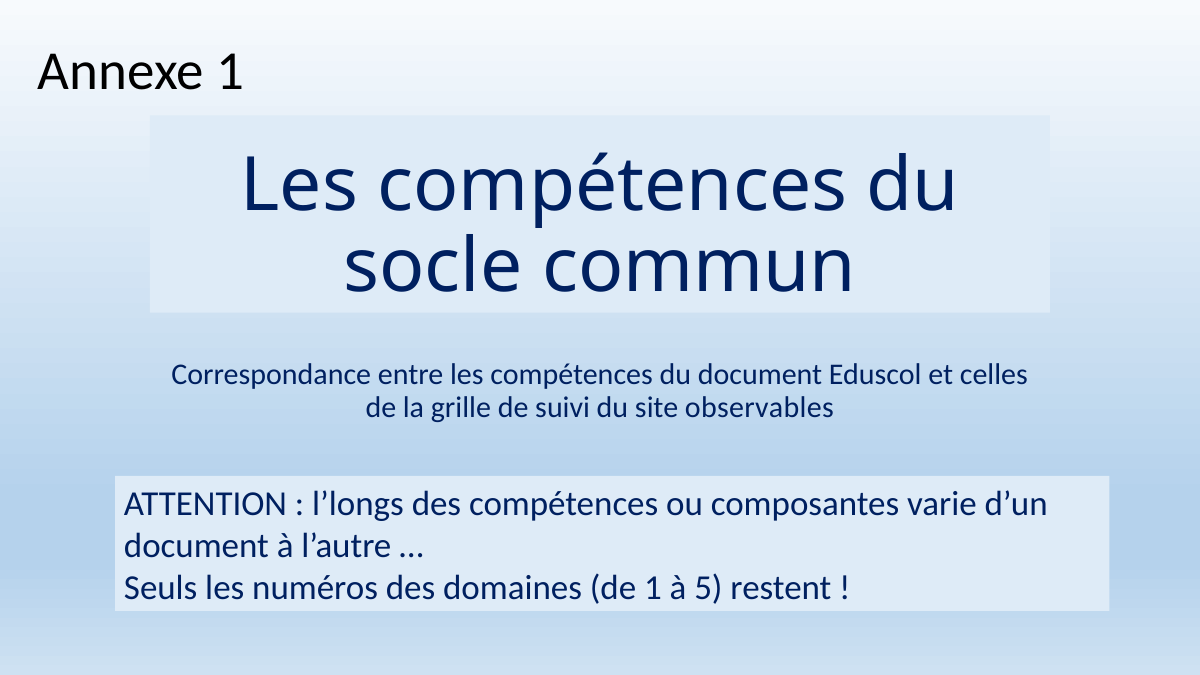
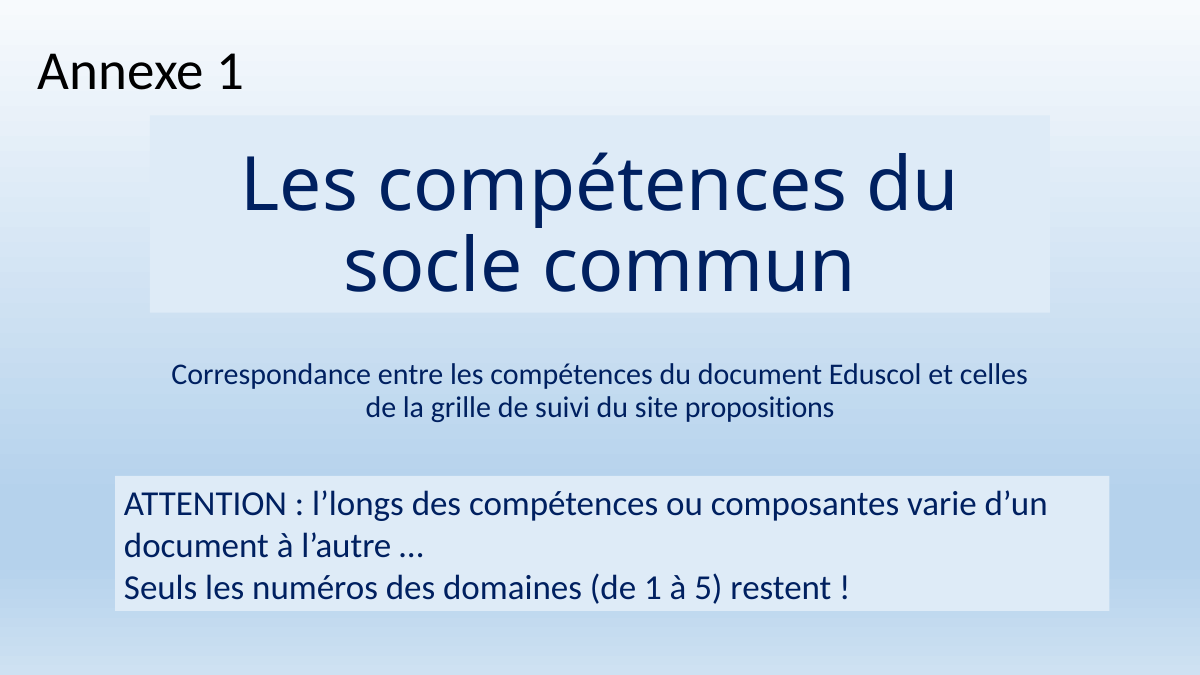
observables: observables -> propositions (760, 407)
